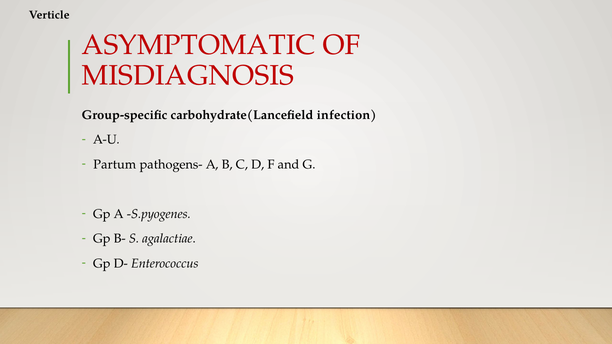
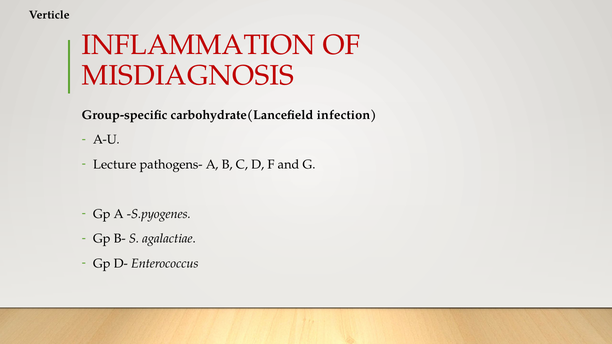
ASYMPTOMATIC: ASYMPTOMATIC -> INFLAMMATION (199, 45)
Partum: Partum -> Lecture (115, 165)
